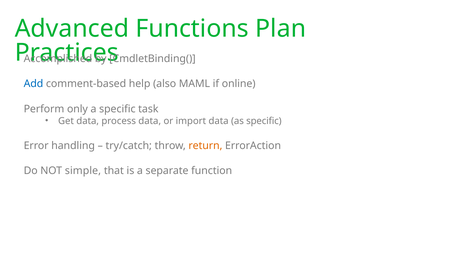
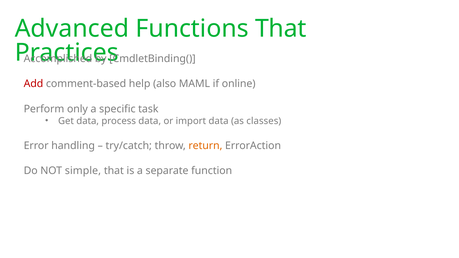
Functions Plan: Plan -> That (281, 29)
Add colour: blue -> red (33, 84)
as specific: specific -> classes (264, 121)
